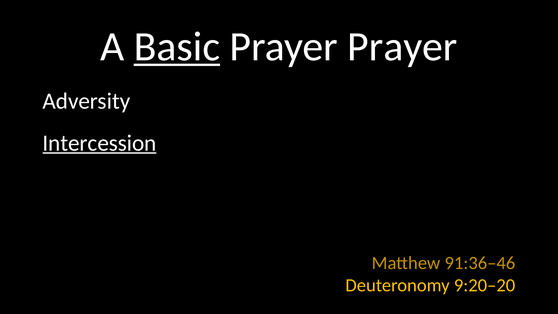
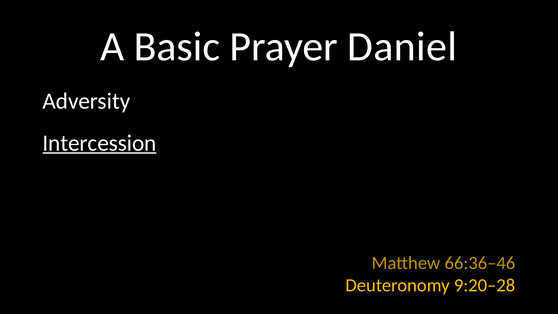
Basic underline: present -> none (177, 47)
Prayer Prayer: Prayer -> Daniel (402, 47)
91:36–46: 91:36–46 -> 66:36–46 (480, 263)
9:20–20: 9:20–20 -> 9:20–28 (485, 285)
